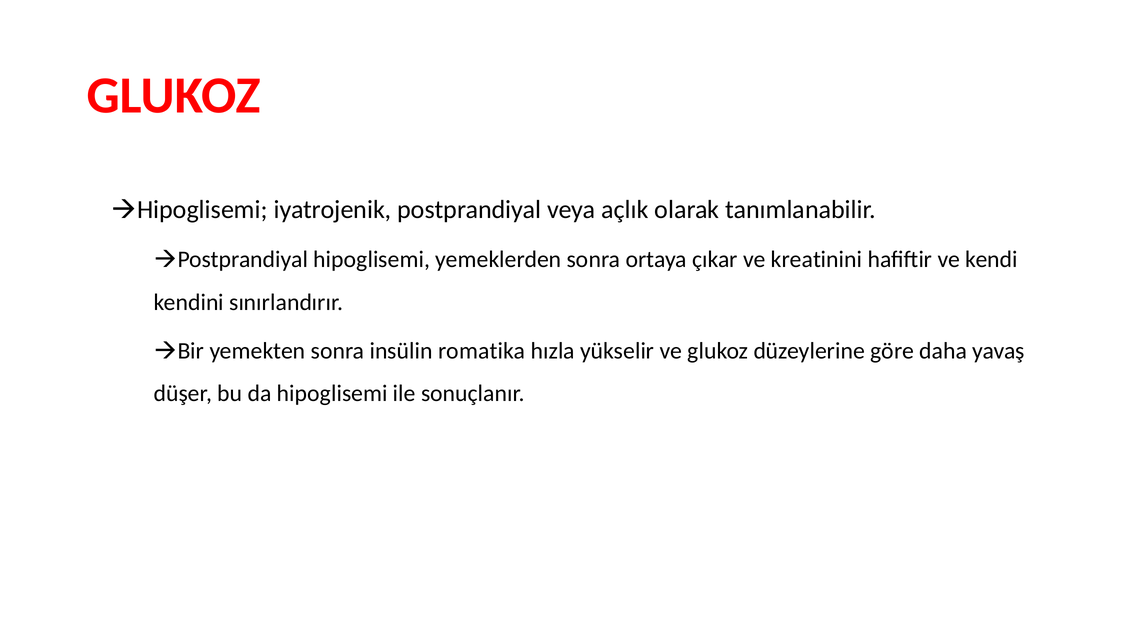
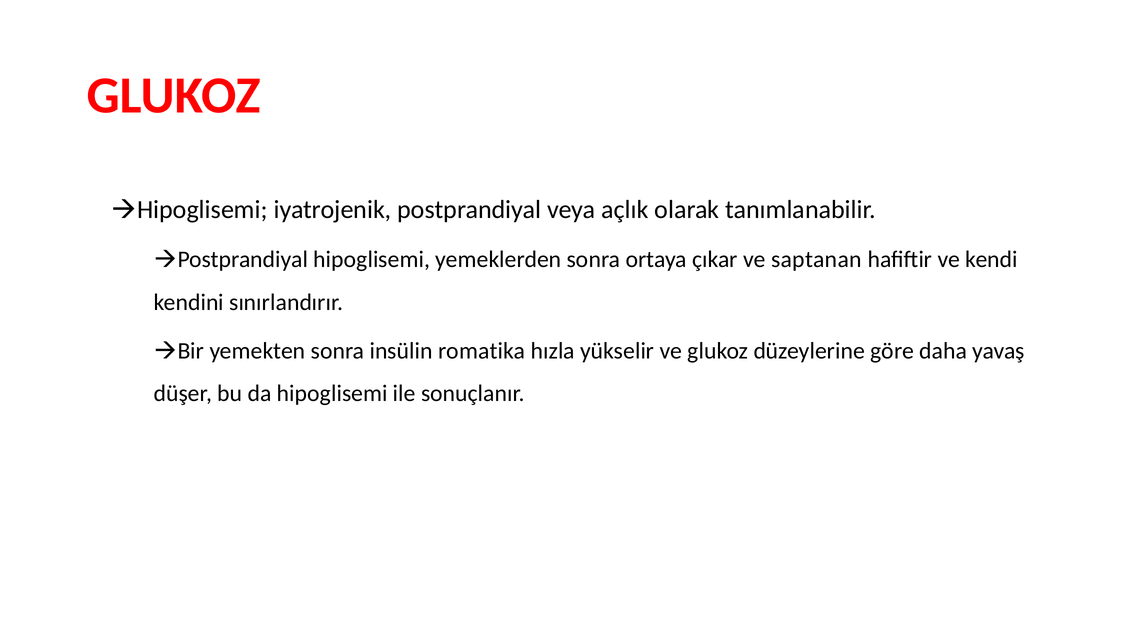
kreatinini: kreatinini -> saptanan (816, 260)
